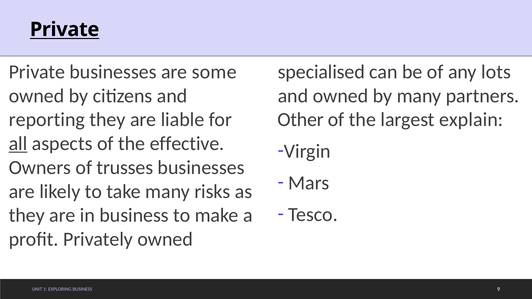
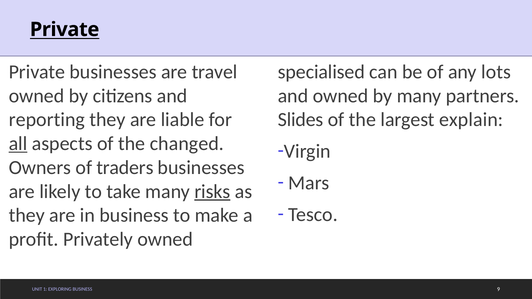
some: some -> travel (214, 72)
Other: Other -> Slides (301, 120)
effective: effective -> changed (187, 144)
trusses: trusses -> traders (125, 168)
risks underline: none -> present (212, 192)
